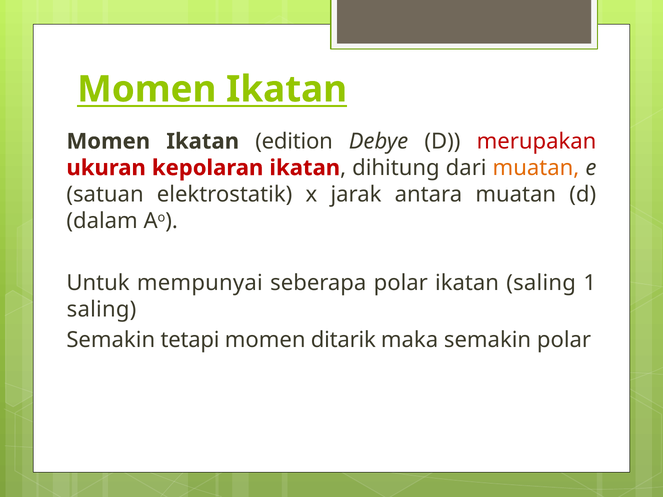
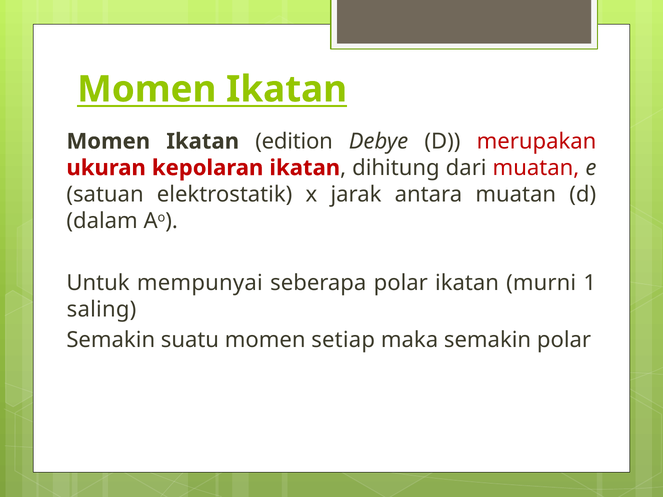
muatan colour: orange -> red (536, 168)
ikatan saling: saling -> murni (541, 283)
tetapi: tetapi -> suatu (190, 340)
ditarik: ditarik -> setiap (343, 340)
